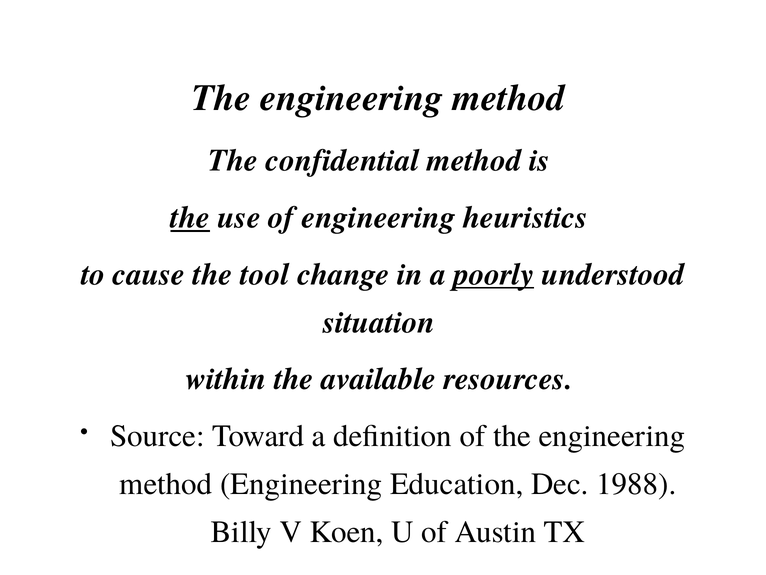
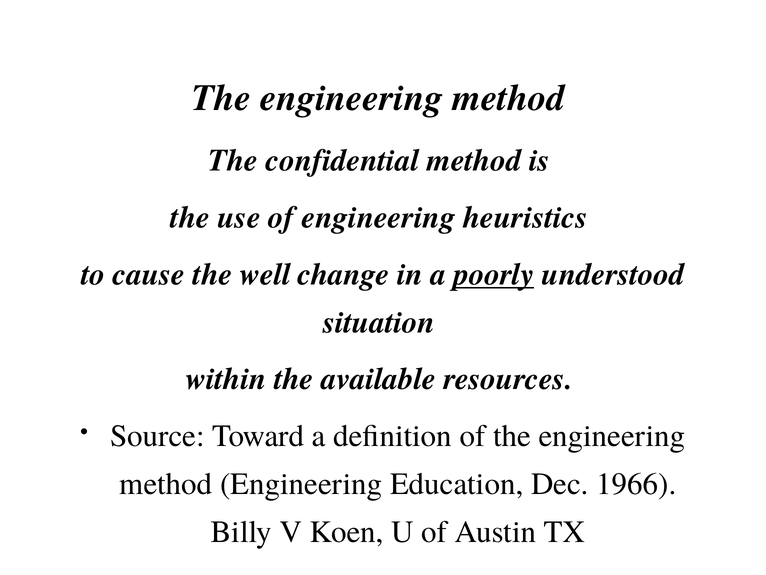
the underline: present -> none (190, 217)
tool: tool -> well (265, 274)
1988: 1988 -> 1966 (636, 484)
